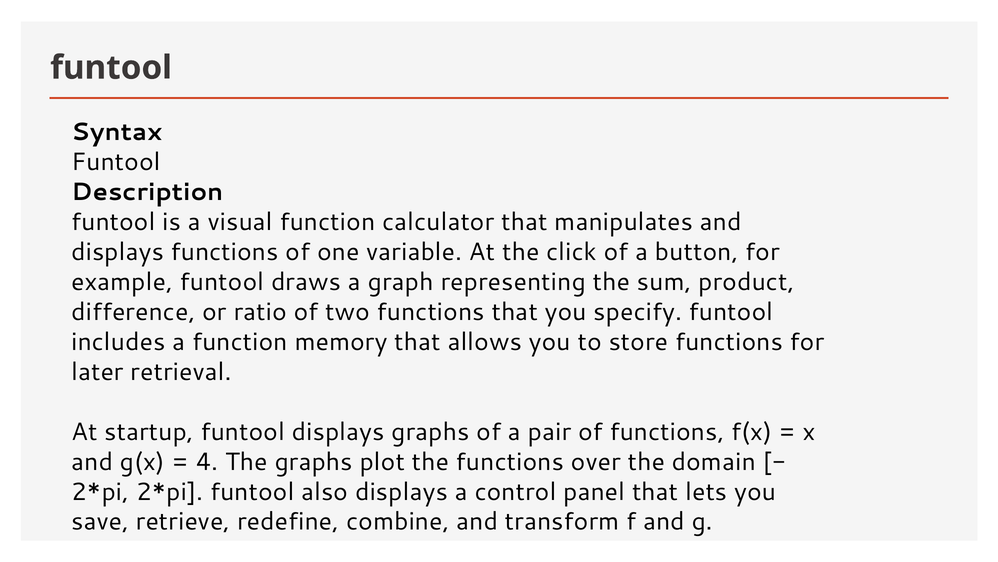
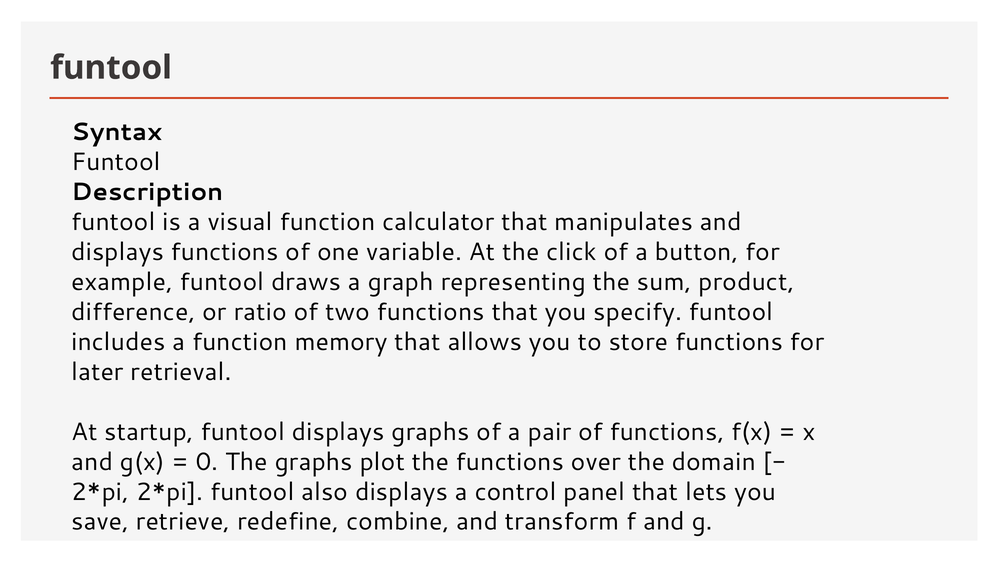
4: 4 -> 0 (207, 461)
